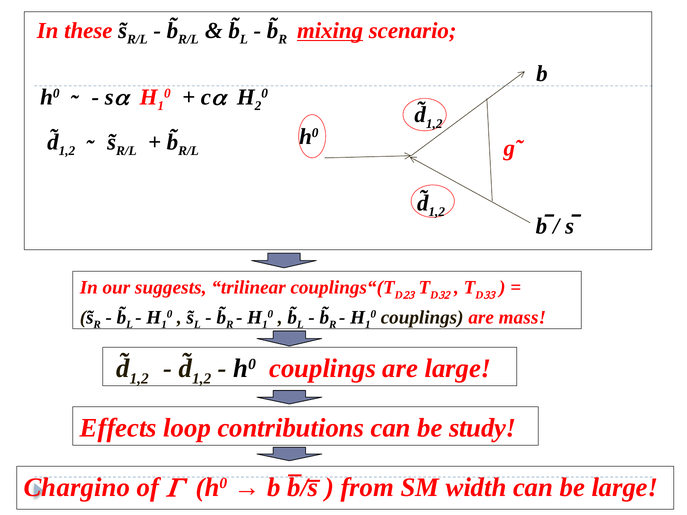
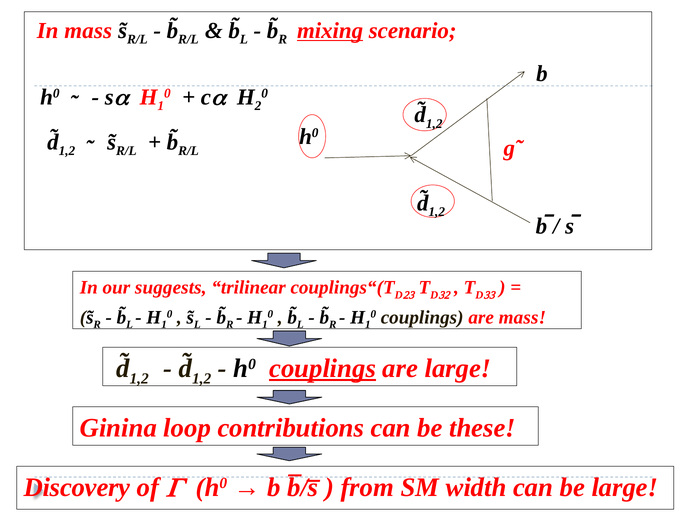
In these: these -> mass (88, 31)
couplings underline: none -> present (323, 369)
Effects: Effects -> Ginina (118, 428)
study: study -> these (483, 428)
Chargino: Chargino -> Discovery (77, 488)
